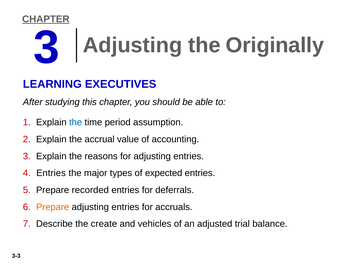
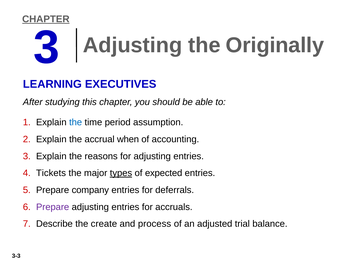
value: value -> when (128, 139)
Entries: Entries -> Tickets (51, 173)
types underline: none -> present (121, 173)
recorded: recorded -> company (90, 190)
Prepare colour: orange -> purple (53, 207)
vehicles: vehicles -> process (155, 224)
